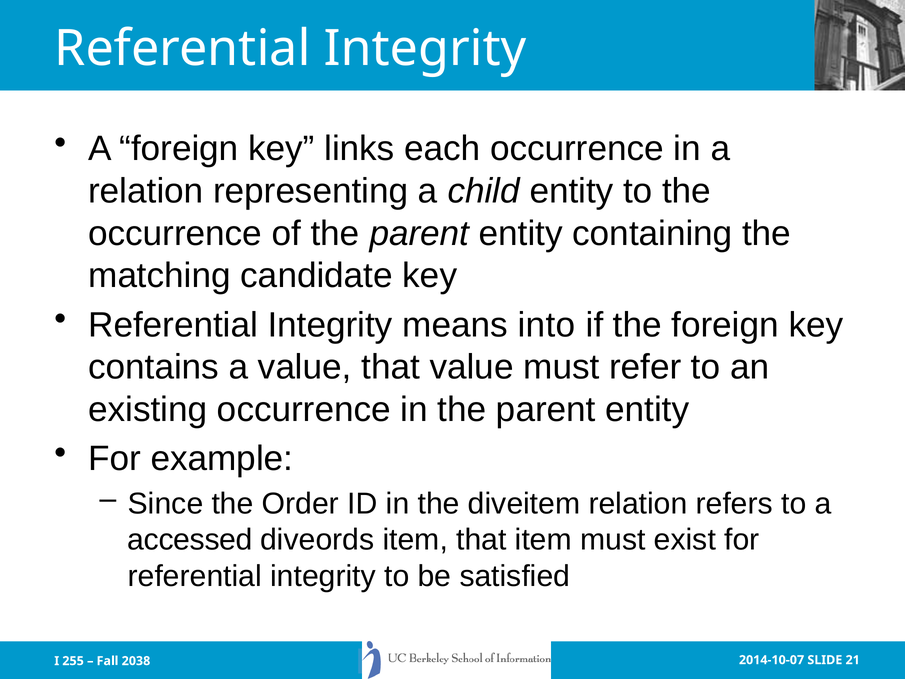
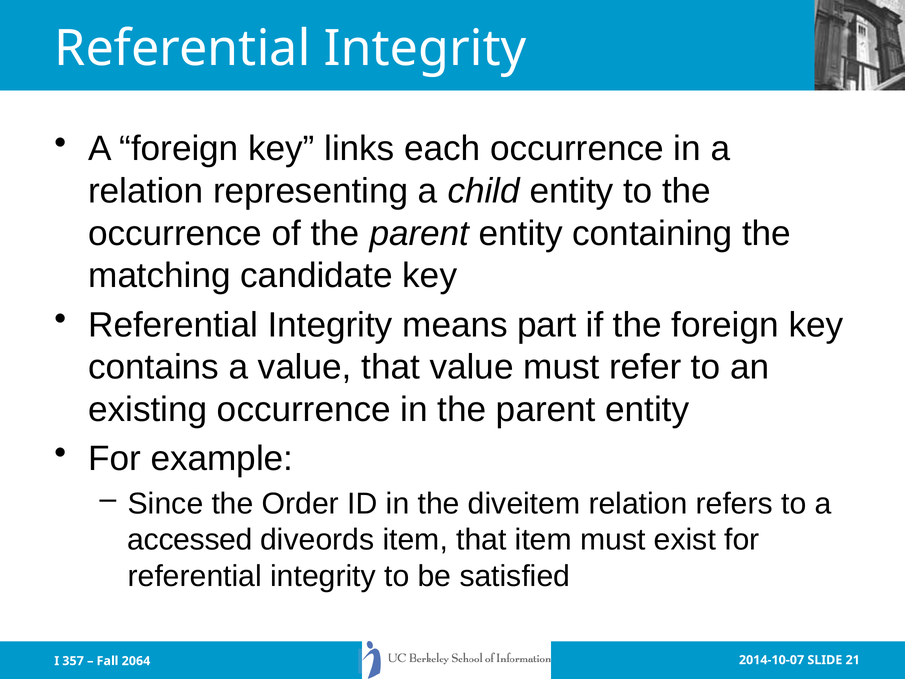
into: into -> part (547, 325)
255: 255 -> 357 (73, 661)
2038: 2038 -> 2064 (136, 661)
